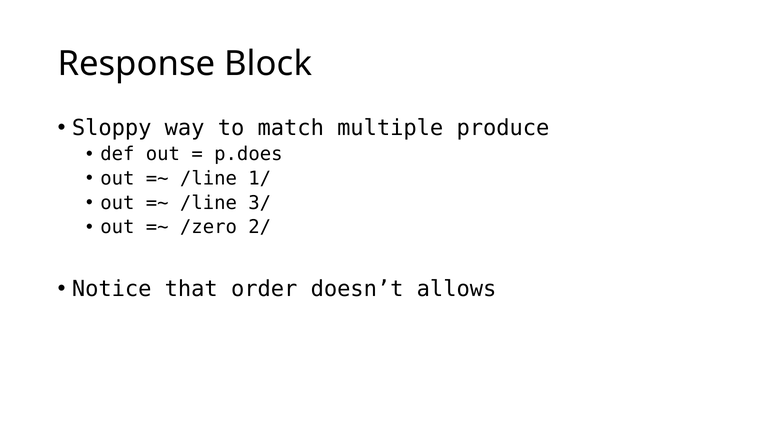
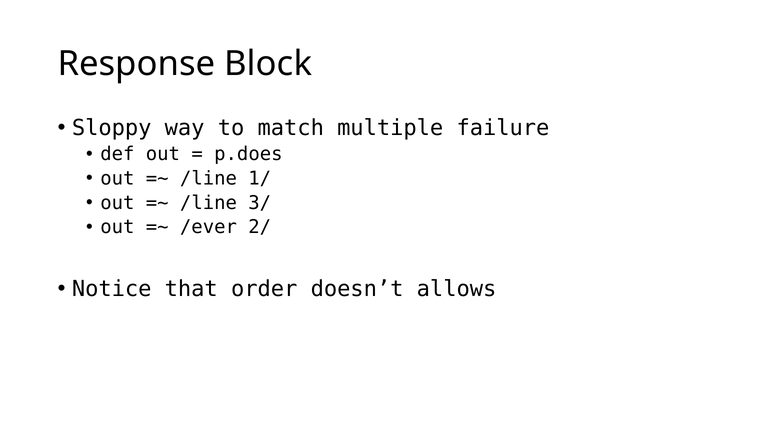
produce: produce -> failure (503, 128)
/zero: /zero -> /ever (208, 227)
